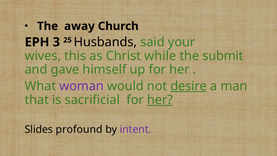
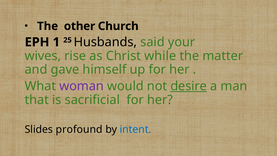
away: away -> other (80, 26)
3: 3 -> 1 (56, 42)
this: this -> rise (75, 56)
submit: submit -> matter (223, 56)
her underline: present -> none (160, 100)
intent colour: purple -> blue (136, 129)
